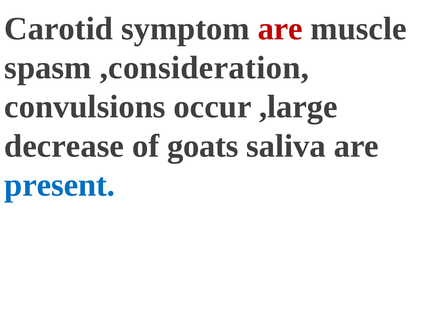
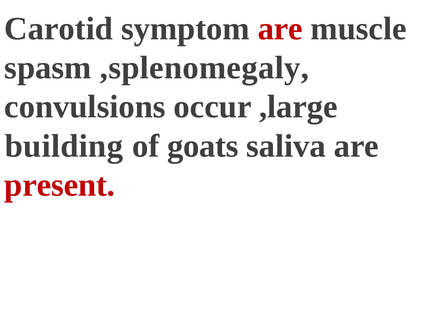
,consideration: ,consideration -> ,splenomegaly (204, 68)
decrease: decrease -> building (64, 146)
present colour: blue -> red (60, 185)
